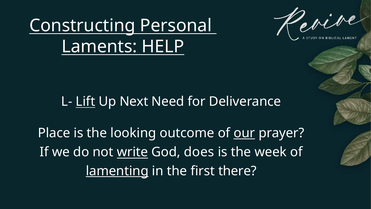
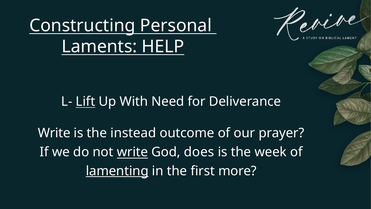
Next: Next -> With (134, 101)
Place: Place -> Write (54, 133)
looking: looking -> instead (133, 133)
our underline: present -> none (244, 133)
there: there -> more (237, 171)
